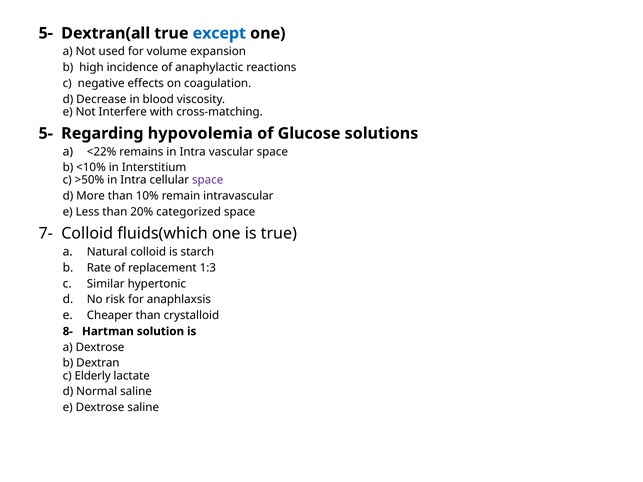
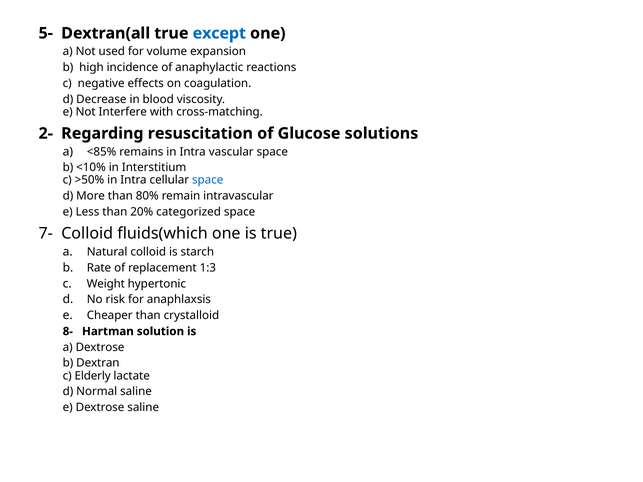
5-: 5- -> 2- (46, 133)
hypovolemia: hypovolemia -> resuscitation (200, 133)
<22%: <22% -> <85% (102, 152)
space colour: purple -> blue (208, 180)
10%: 10% -> 80% (147, 196)
Similar: Similar -> Weight (106, 284)
